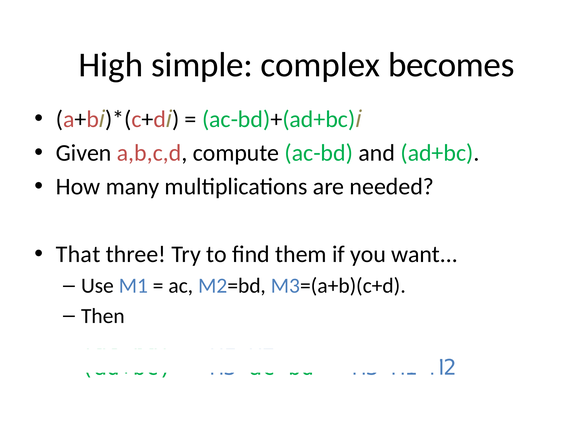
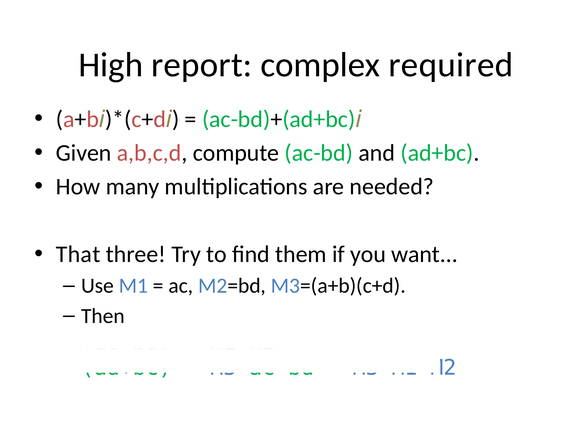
simple: simple -> report (202, 65)
becomes: becomes -> required (451, 65)
